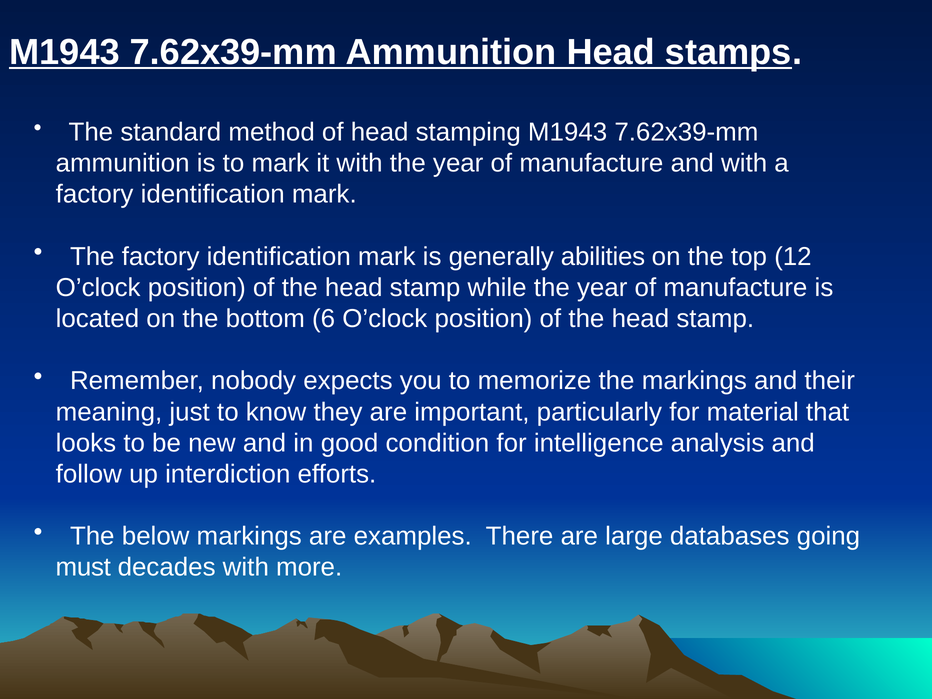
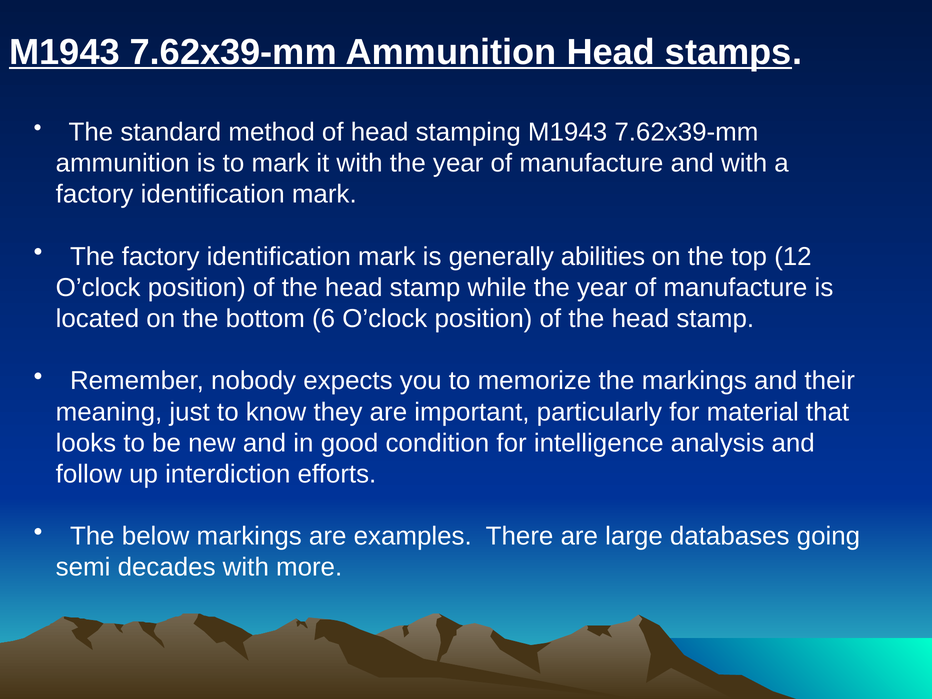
must: must -> semi (83, 567)
